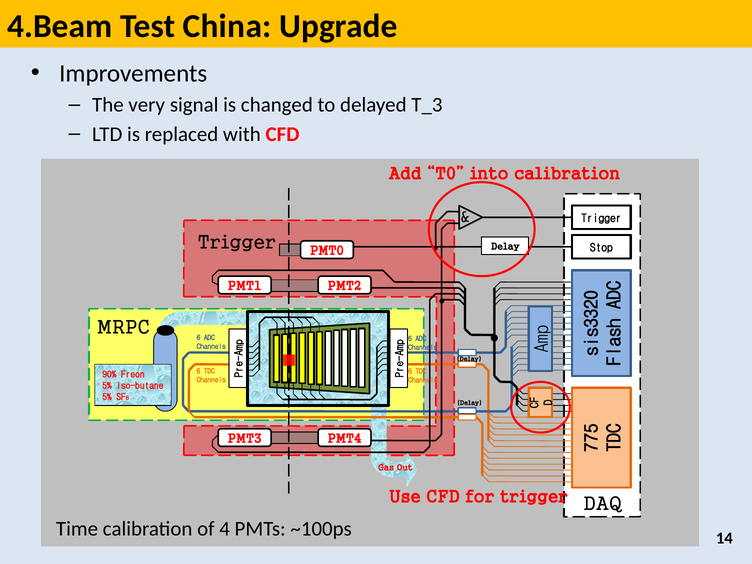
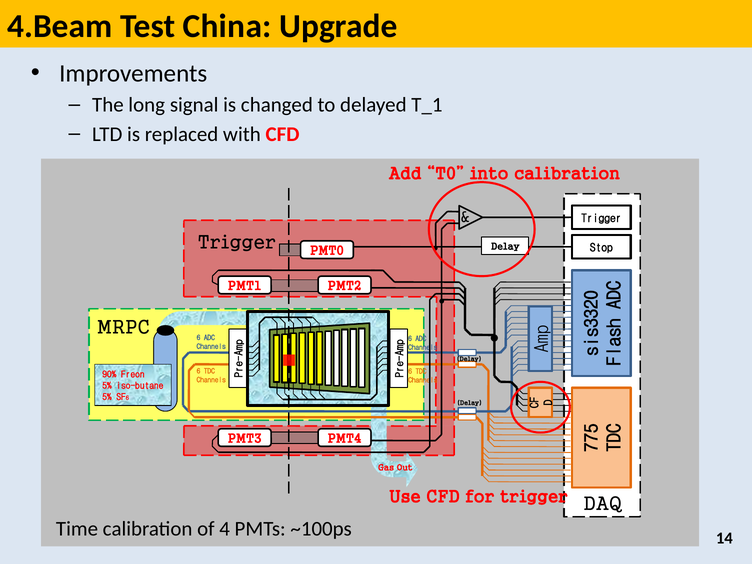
very: very -> long (147, 105)
T_3: T_3 -> T_1 (427, 105)
